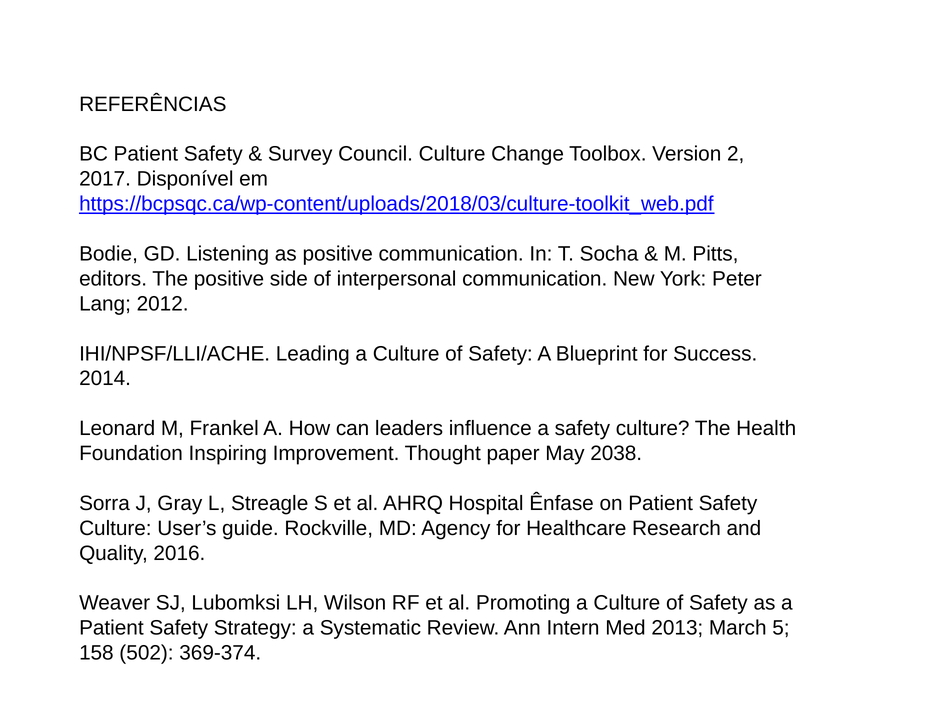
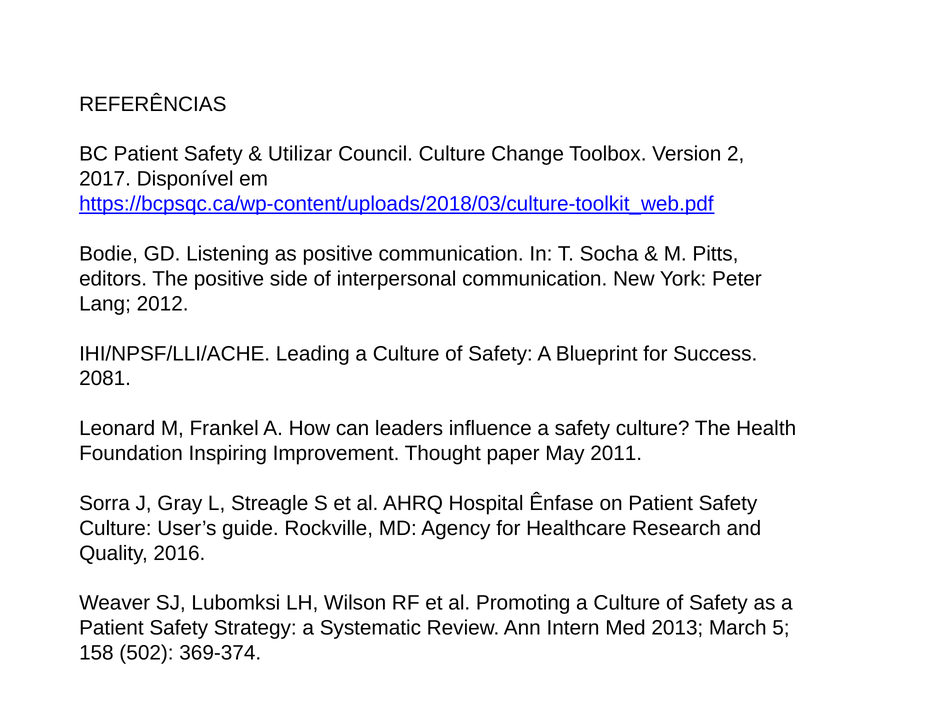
Survey: Survey -> Utilizar (300, 154)
2014: 2014 -> 2081 (105, 379)
2038: 2038 -> 2011 (616, 453)
